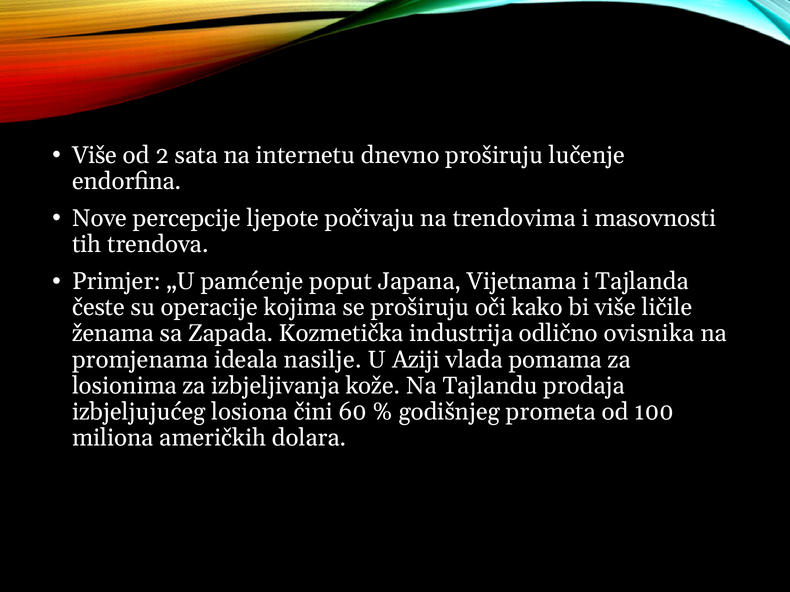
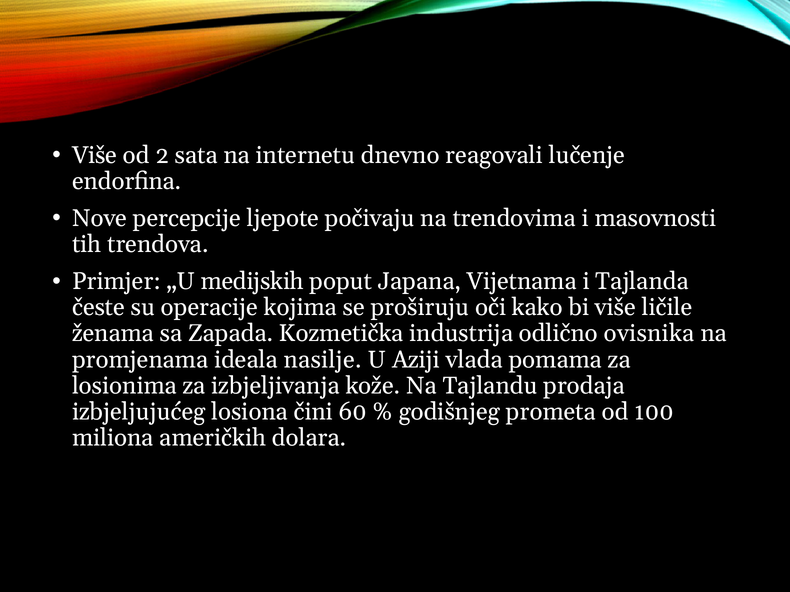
dnevno proširuju: proširuju -> reagovali (494, 155)
pamćenje: pamćenje -> medijskih (252, 282)
